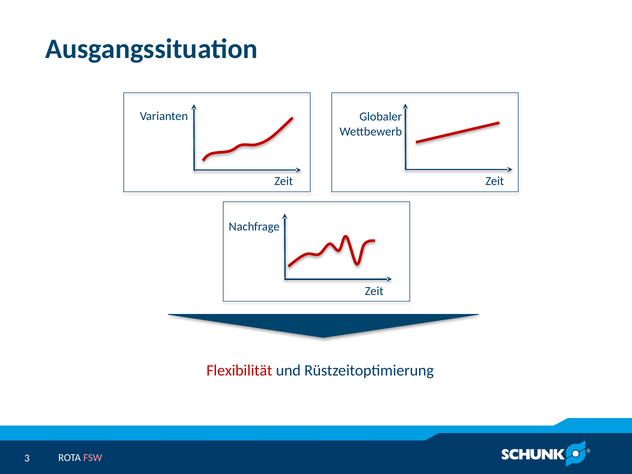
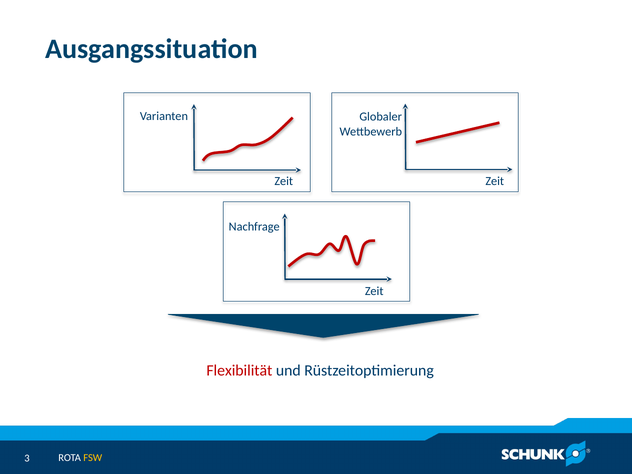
FSW colour: pink -> yellow (93, 458)
